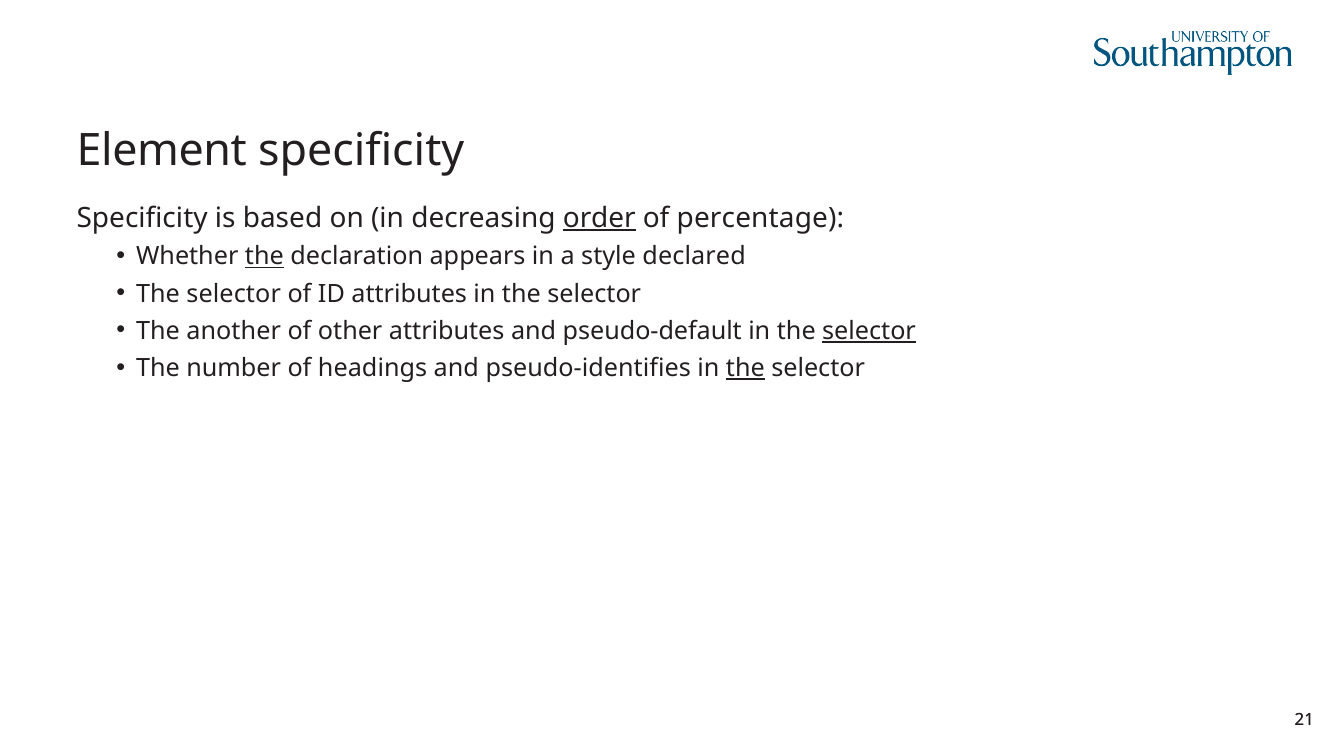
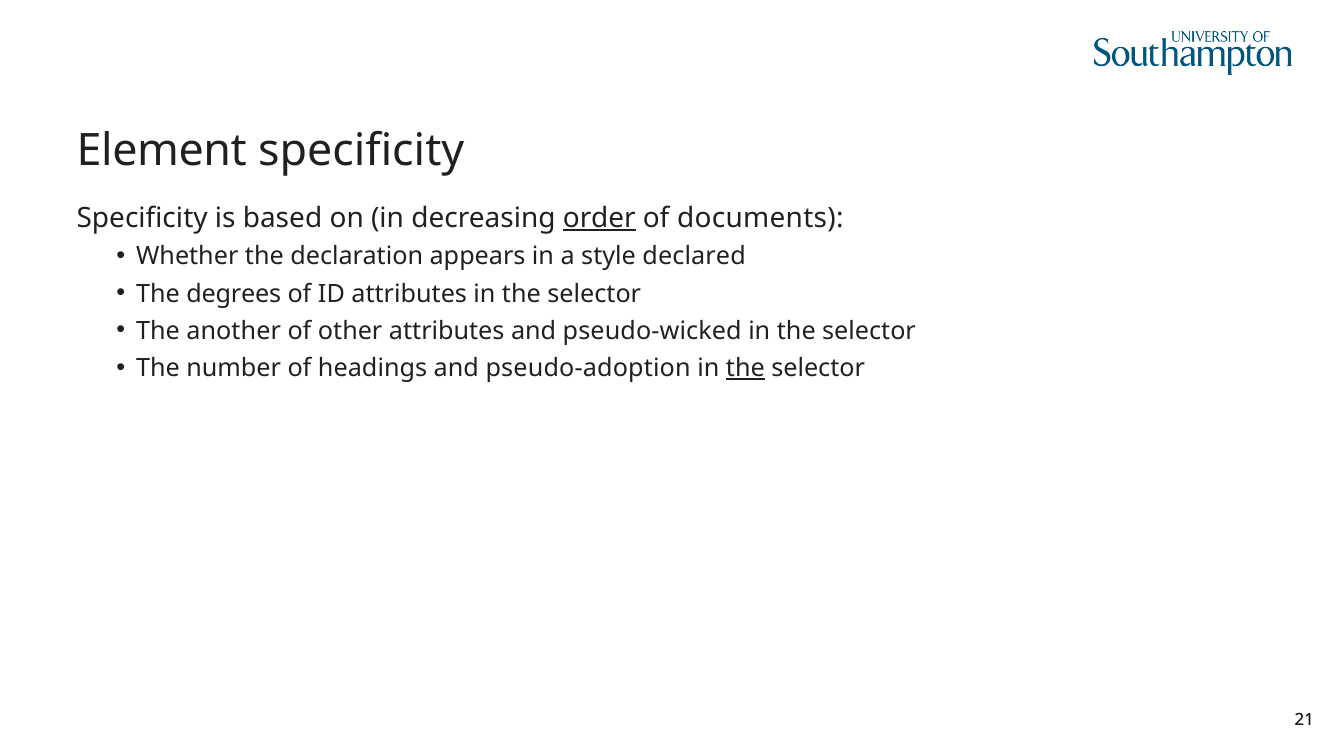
percentage: percentage -> documents (760, 218)
the underline: present -> none (264, 257)
selector: selector -> degrees (234, 294)
pseudo-default: pseudo-default -> pseudo-wicked (652, 331)
selector underline: present -> none (869, 331)
pseudo-identifies: pseudo-identifies -> pseudo-adoption (588, 368)
